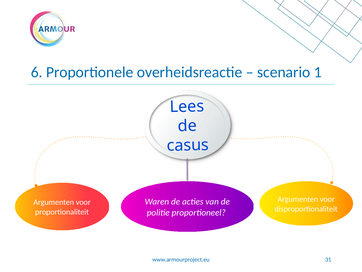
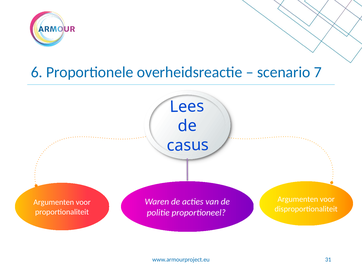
1: 1 -> 7 (318, 72)
